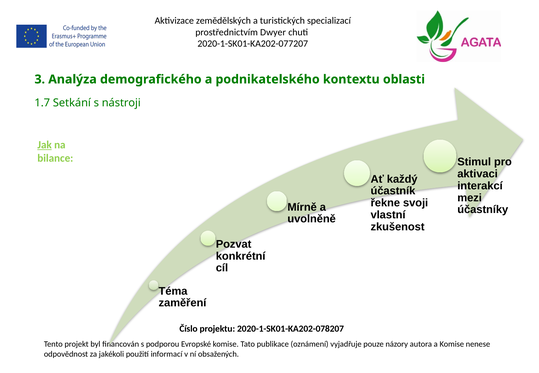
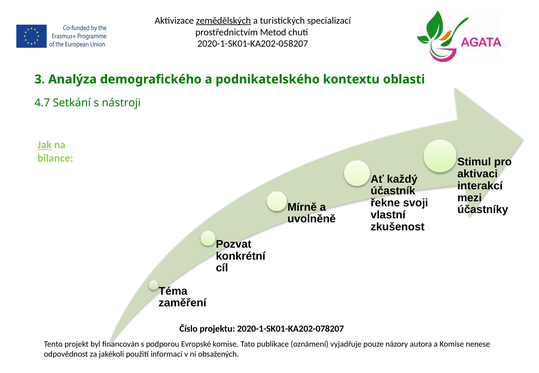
zemědělských underline: none -> present (223, 21)
Dwyer: Dwyer -> Metod (273, 32)
2020-1-SK01-KA202-077207: 2020-1-SK01-KA202-077207 -> 2020-1-SK01-KA202-058207 (253, 44)
1.7: 1.7 -> 4.7 (42, 103)
